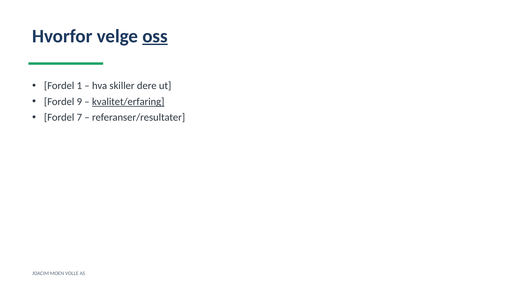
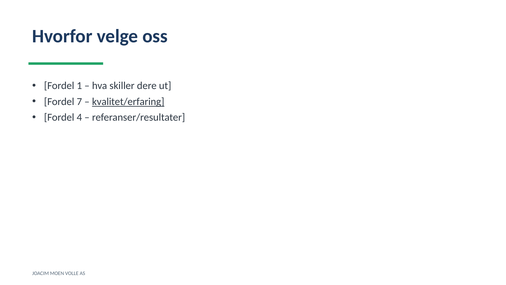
oss underline: present -> none (155, 36)
9: 9 -> 7 (79, 102)
7: 7 -> 4 (79, 117)
